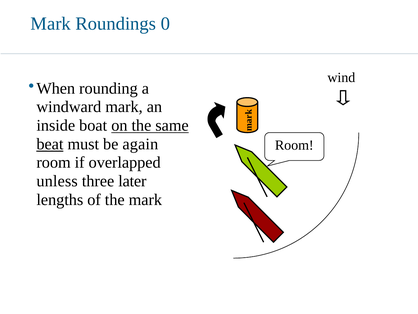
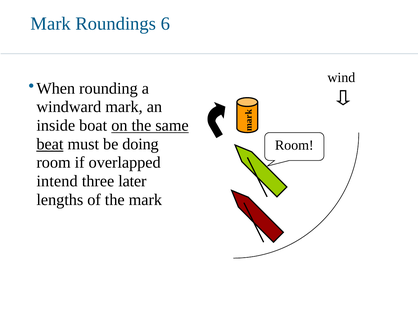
0: 0 -> 6 (165, 24)
again: again -> doing (141, 144)
unless: unless -> intend (57, 181)
